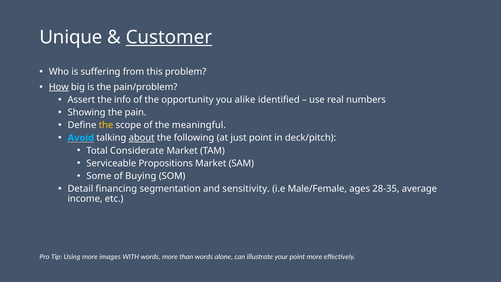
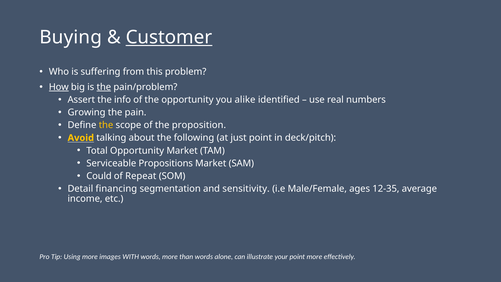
Unique: Unique -> Buying (71, 37)
the underline: none -> present (104, 87)
Showing: Showing -> Growing (87, 112)
meaningful: meaningful -> proposition (199, 125)
Avoid colour: light blue -> yellow (81, 138)
about underline: present -> none (142, 138)
Total Considerate: Considerate -> Opportunity (137, 150)
Some: Some -> Could (99, 176)
Buying: Buying -> Repeat (141, 176)
28-35: 28-35 -> 12-35 (386, 189)
